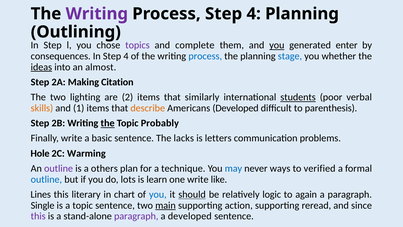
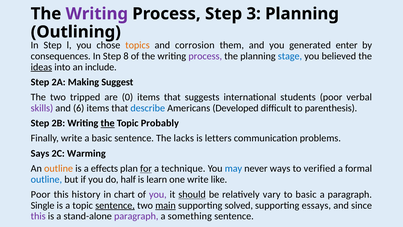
Process Step 4: 4 -> 3 (254, 14)
topics colour: purple -> orange (138, 45)
complete: complete -> corrosion (195, 45)
you underline: present -> none (277, 45)
In Step 4: 4 -> 8 (126, 56)
process colour: blue -> purple (205, 56)
whether: whether -> believed (339, 56)
almost: almost -> include (101, 67)
Citation: Citation -> Suggest (117, 82)
lighting: lighting -> tripped (85, 97)
2: 2 -> 0 (127, 97)
similarly: similarly -> suggests (202, 97)
students underline: present -> none (298, 97)
skills colour: orange -> purple (42, 108)
1: 1 -> 6 (79, 108)
describe colour: orange -> blue (148, 108)
Hole: Hole -> Says (40, 153)
outline colour: purple -> orange (59, 168)
others: others -> effects (104, 168)
for underline: none -> present (146, 168)
lots: lots -> half (128, 179)
Lines: Lines -> Poor (41, 194)
literary: literary -> history (86, 194)
you colour: blue -> purple (158, 194)
logic: logic -> vary (272, 194)
to again: again -> basic (306, 194)
sentence underline: none -> present (115, 205)
action: action -> solved (239, 205)
reread: reread -> essays (316, 205)
a developed: developed -> something (190, 216)
